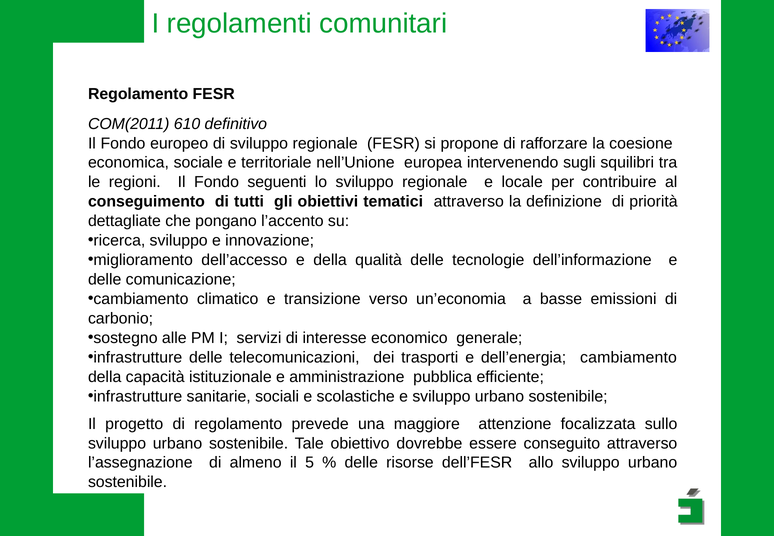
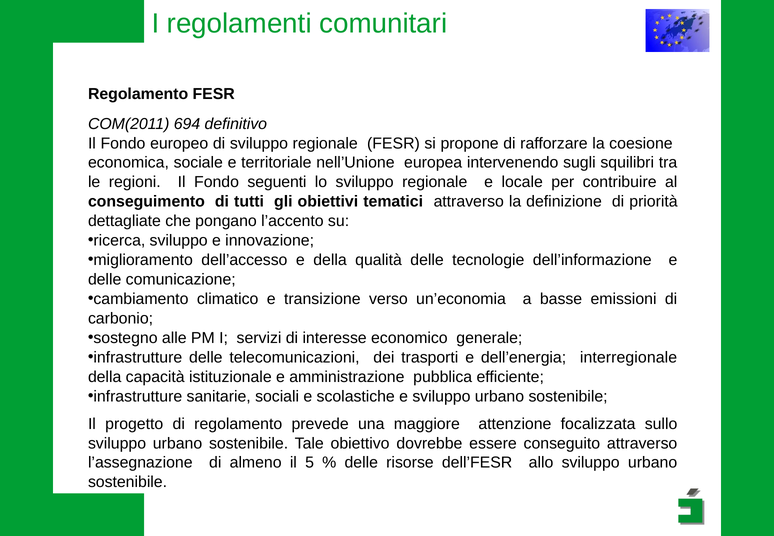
610: 610 -> 694 (187, 124)
dell’energia cambiamento: cambiamento -> interregionale (629, 357)
